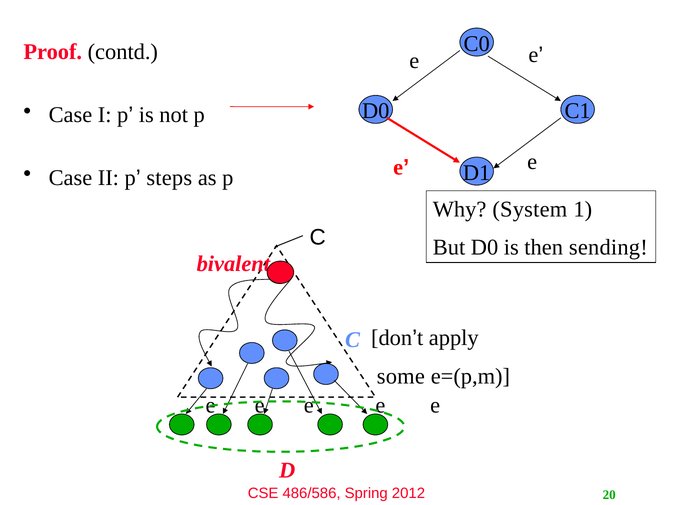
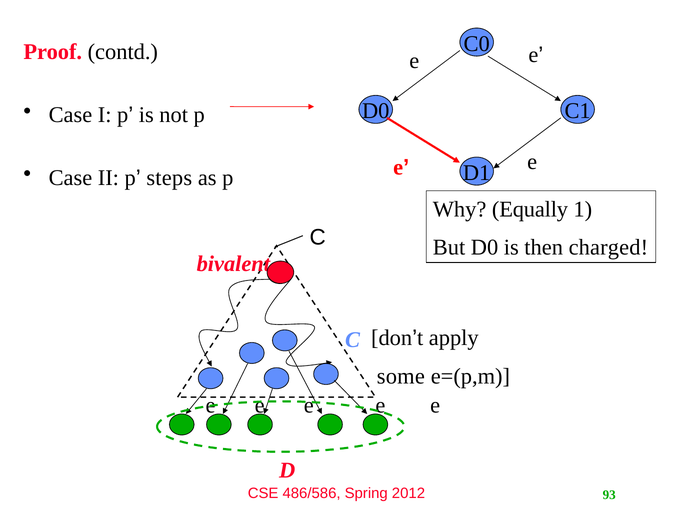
System: System -> Equally (530, 209)
sending: sending -> charged (608, 247)
20: 20 -> 93 (609, 495)
